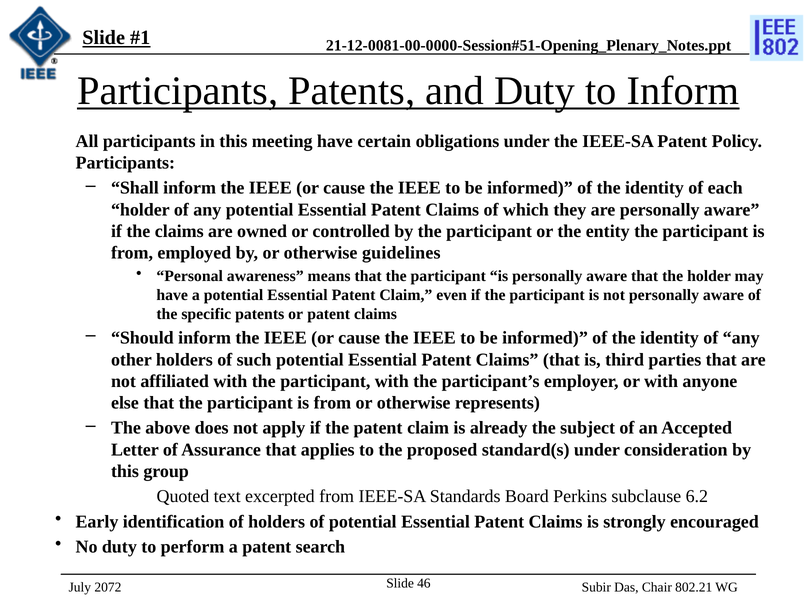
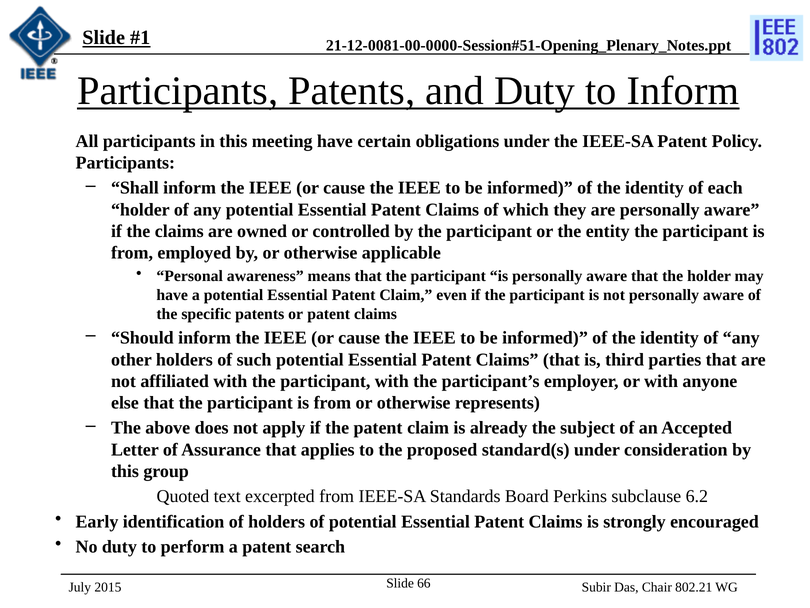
guidelines: guidelines -> applicable (401, 253)
46: 46 -> 66 (424, 583)
2072: 2072 -> 2015 (108, 587)
